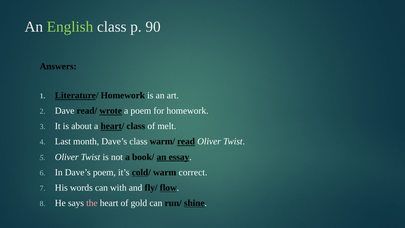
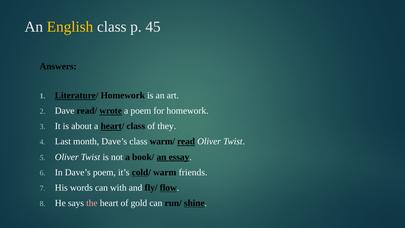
English colour: light green -> yellow (70, 27)
90: 90 -> 45 (153, 27)
melt: melt -> they (167, 126)
correct: correct -> friends (193, 172)
